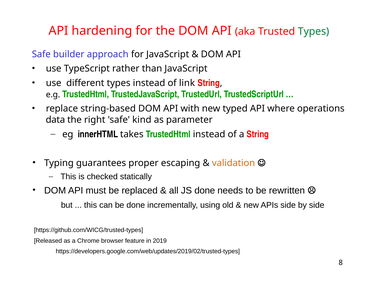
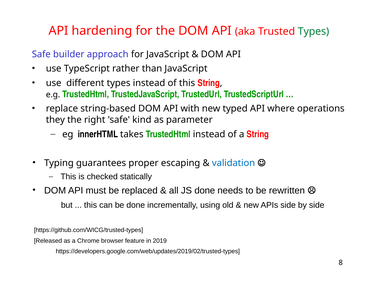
of link: link -> this (187, 83)
data: data -> they (55, 120)
validation colour: orange -> blue (233, 163)
